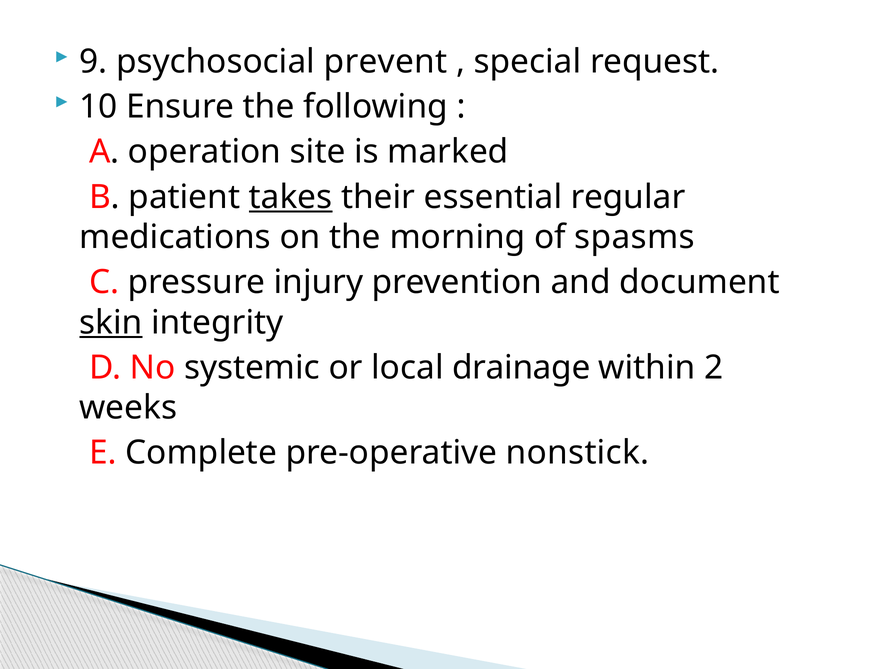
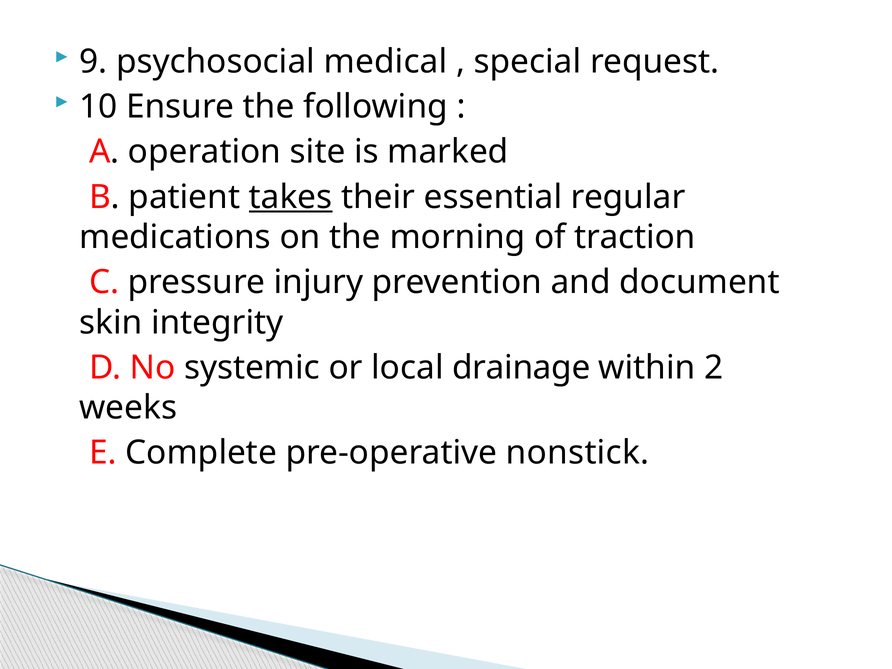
prevent: prevent -> medical (386, 62)
spasms: spasms -> traction (635, 237)
skin underline: present -> none (111, 323)
